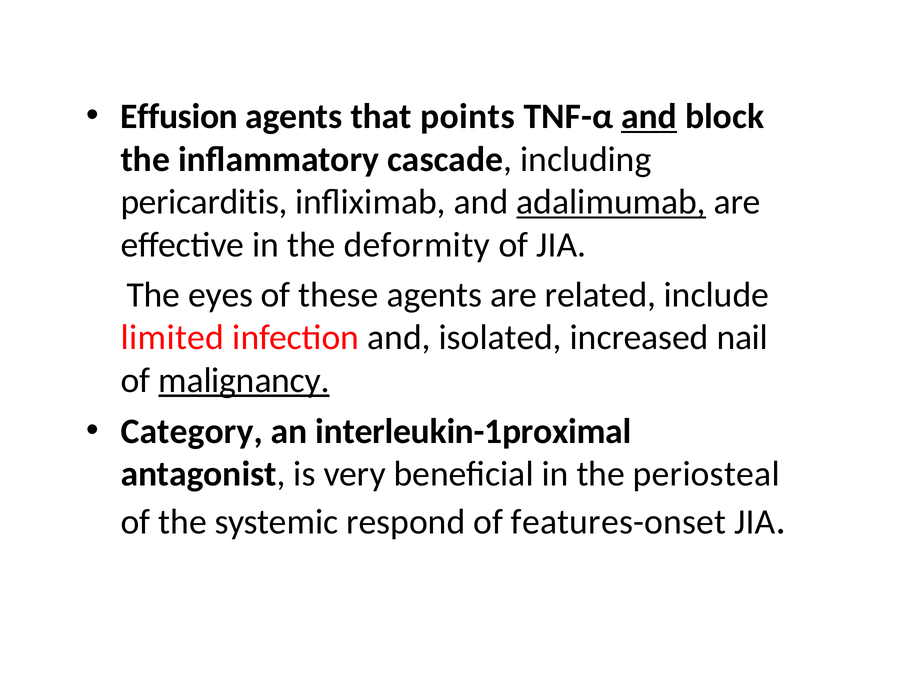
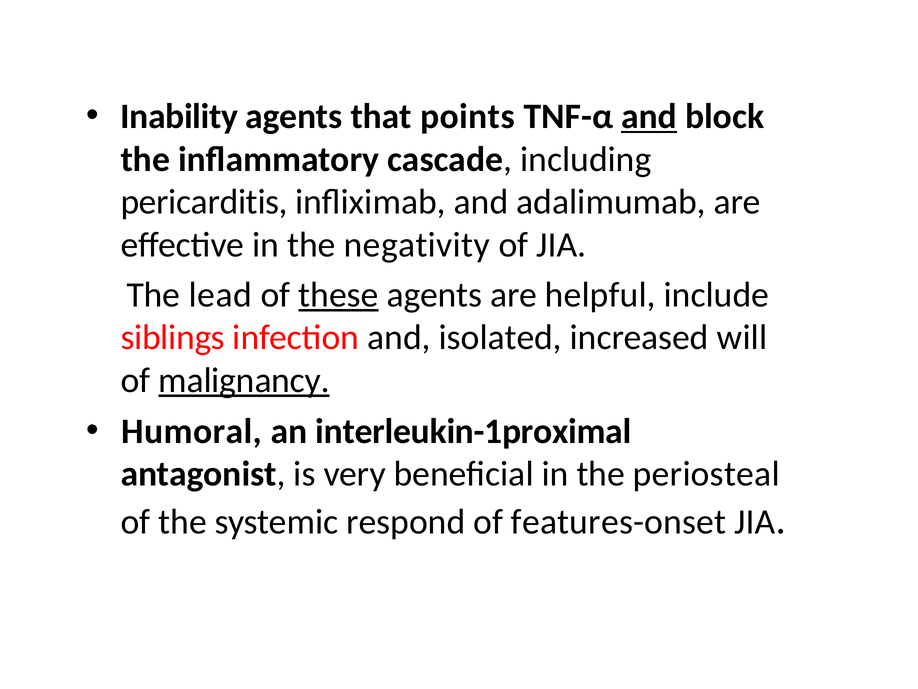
Effusion: Effusion -> Inability (179, 116)
adalimumab underline: present -> none (611, 202)
deformity: deformity -> negativity (417, 245)
eyes: eyes -> lead (220, 295)
these underline: none -> present (338, 295)
related: related -> helpful (600, 295)
limited: limited -> siblings (173, 337)
nail: nail -> will (742, 337)
Category: Category -> Humoral (192, 431)
